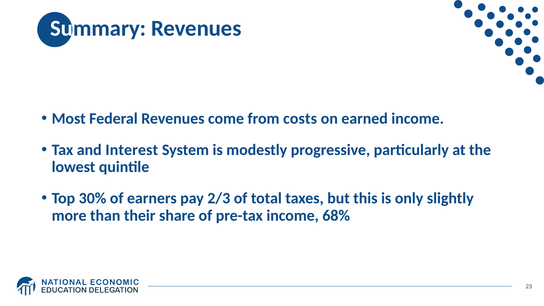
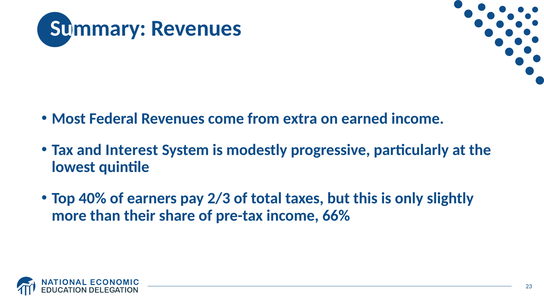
costs: costs -> extra (300, 119)
30%: 30% -> 40% (93, 198)
68%: 68% -> 66% (336, 215)
